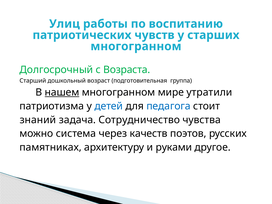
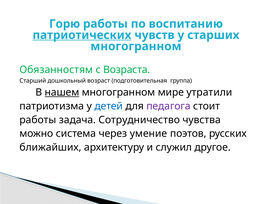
Улиц: Улиц -> Горю (65, 24)
патриотических underline: none -> present (82, 35)
Долгосрочный: Долгосрочный -> Обязанностям (56, 70)
педагога colour: blue -> purple (169, 106)
знаний: знаний -> работы (38, 120)
качеств: качеств -> умение (149, 134)
памятниках: памятниках -> ближайших (51, 147)
руками: руками -> служил (174, 147)
